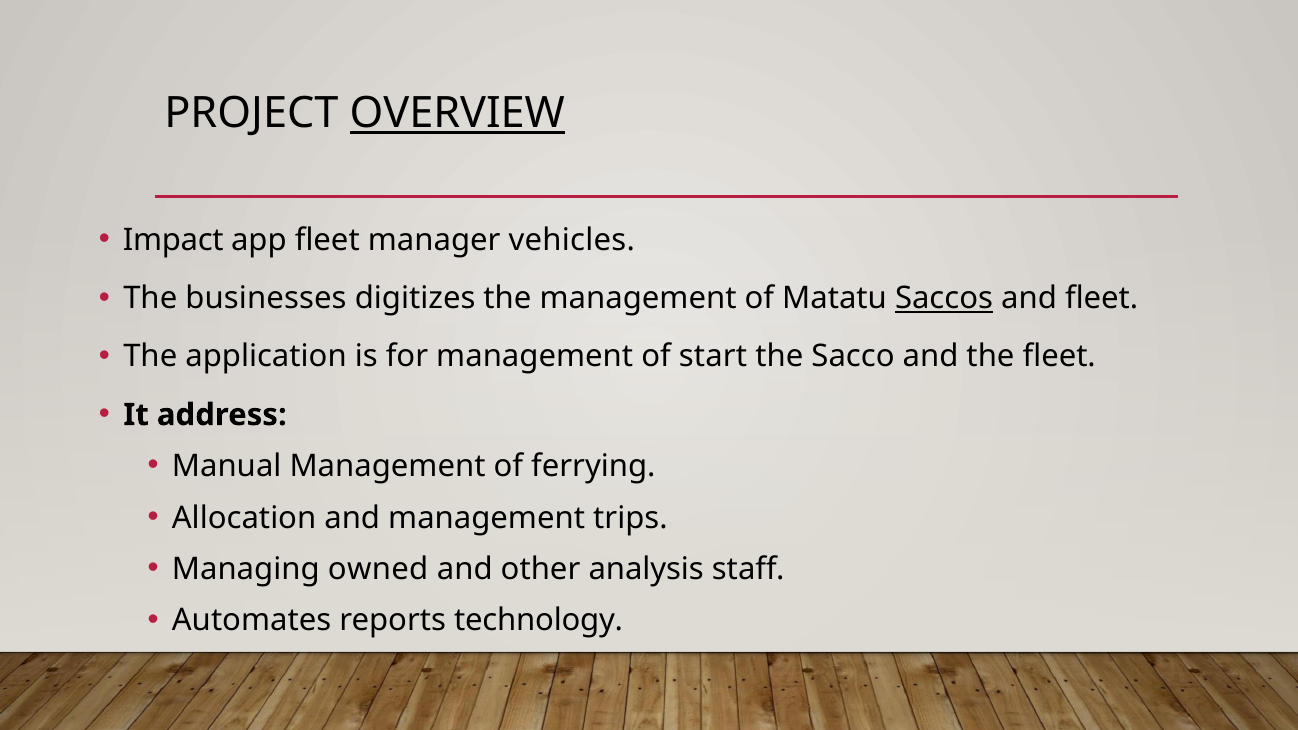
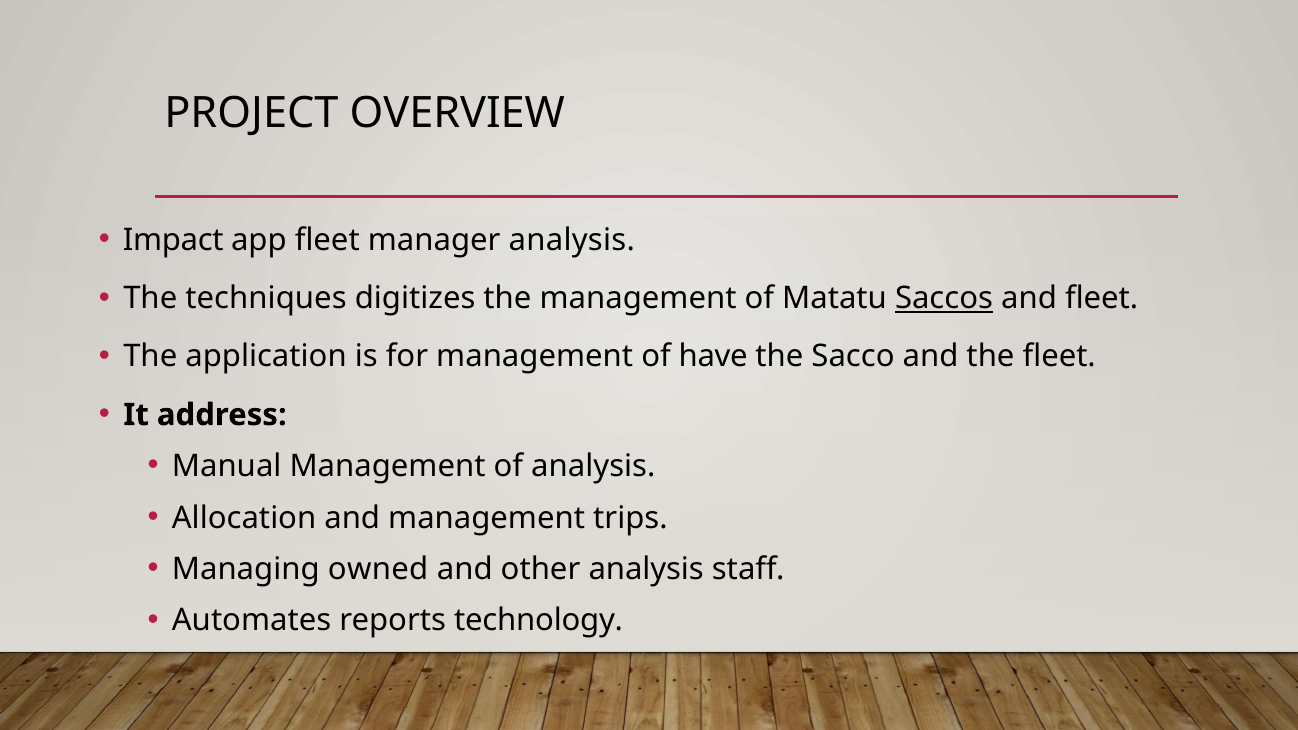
OVERVIEW underline: present -> none (457, 114)
manager vehicles: vehicles -> analysis (572, 240)
businesses: businesses -> techniques (266, 298)
start: start -> have (713, 357)
of ferrying: ferrying -> analysis (593, 466)
